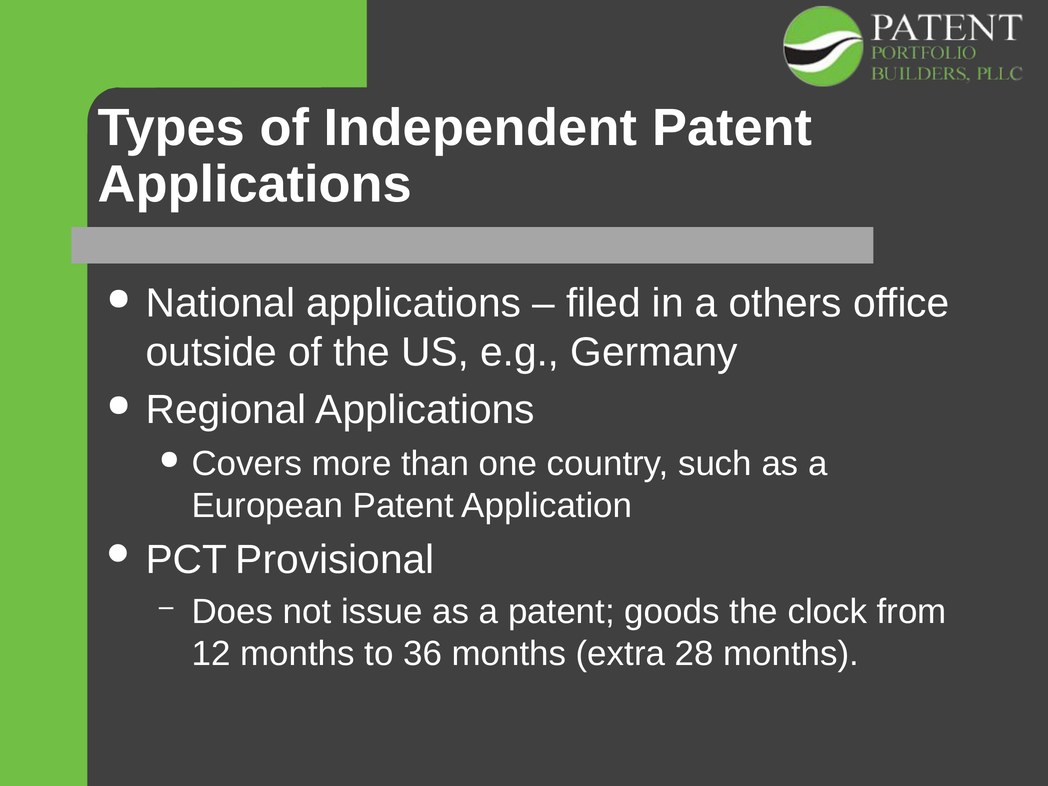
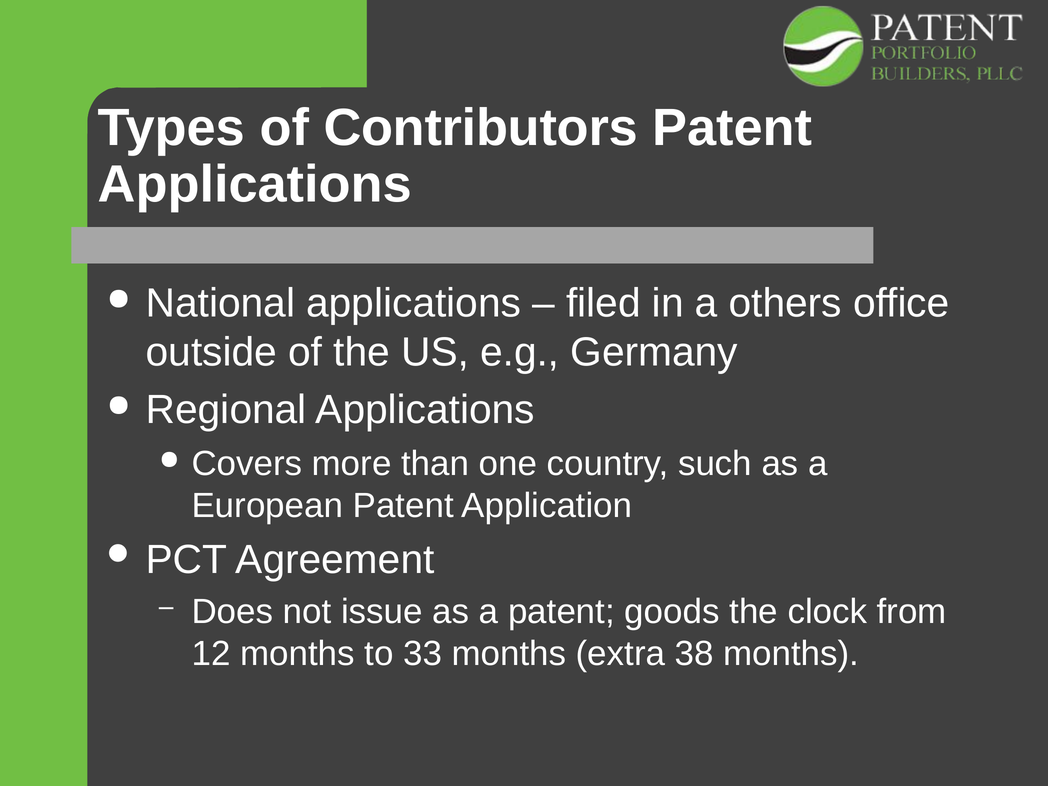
Independent: Independent -> Contributors (481, 128)
Provisional: Provisional -> Agreement (335, 560)
36: 36 -> 33 (423, 654)
28: 28 -> 38 (694, 654)
